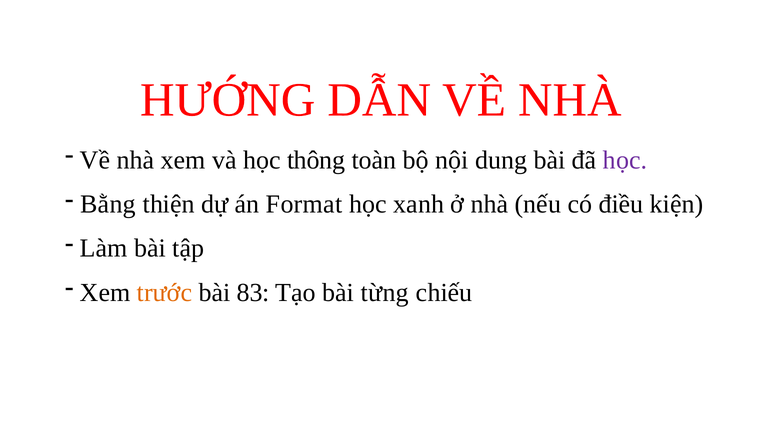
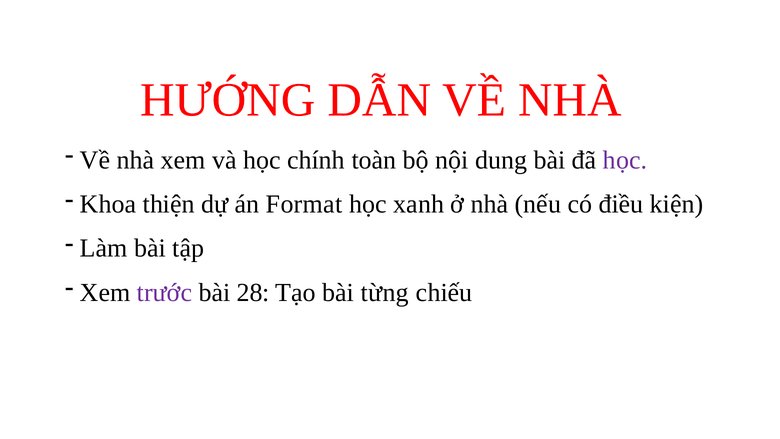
thông: thông -> chính (316, 160)
Bằng: Bằng -> Khoa (108, 204)
trước colour: orange -> purple (165, 292)
83: 83 -> 28 (253, 292)
